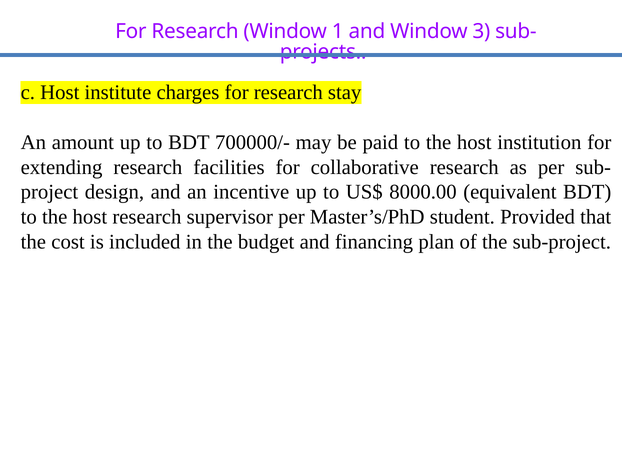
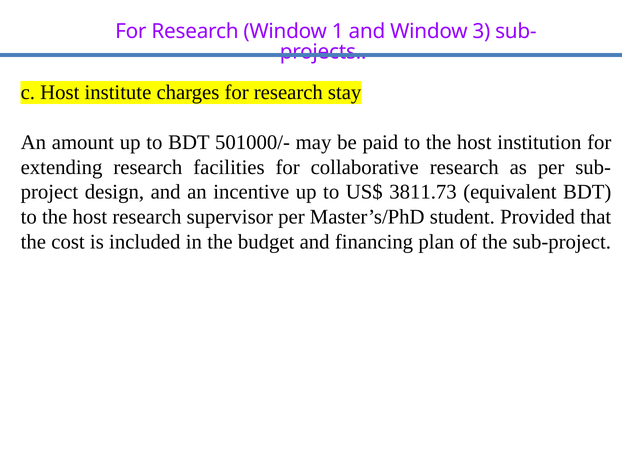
700000/-: 700000/- -> 501000/- (253, 142)
8000.00: 8000.00 -> 3811.73 (423, 192)
